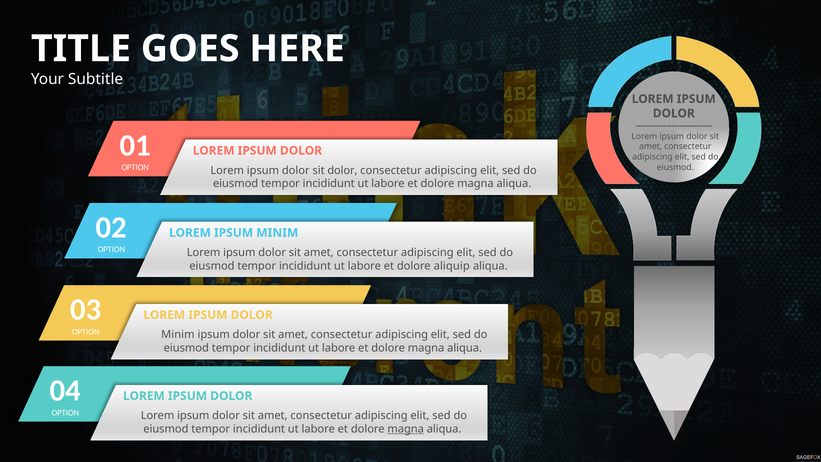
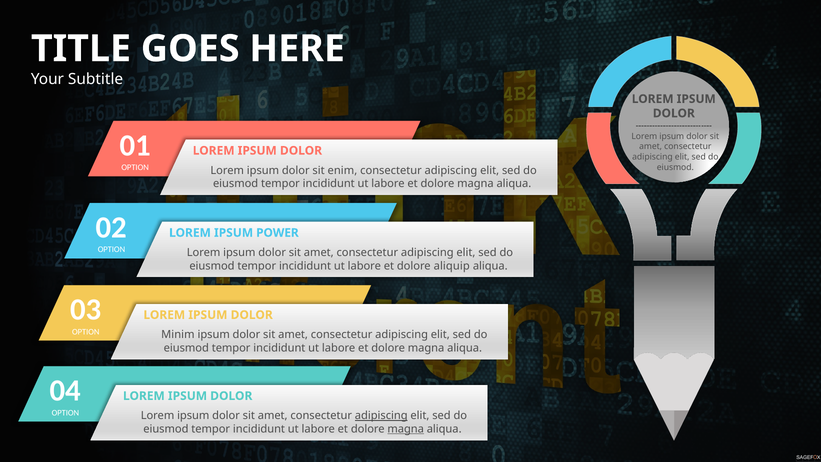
sit dolor: dolor -> enim (342, 170)
IPSUM MINIM: MINIM -> POWER (277, 233)
adipiscing underline: none -> present (381, 416)
